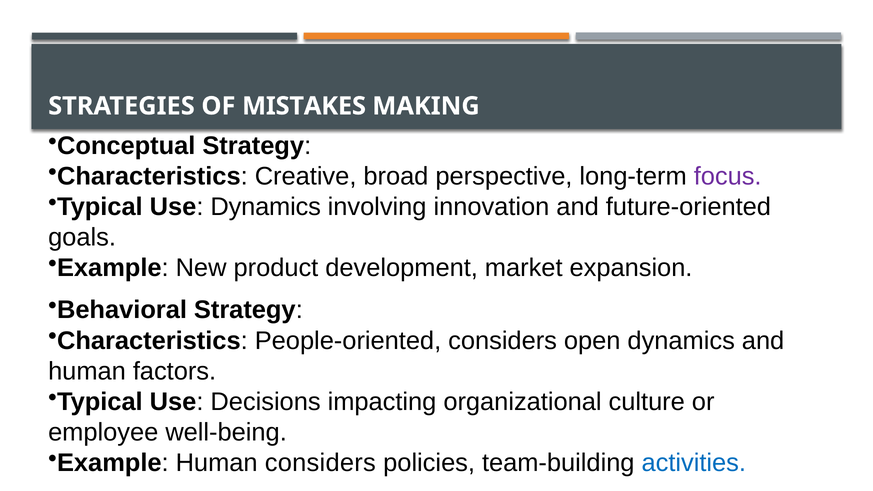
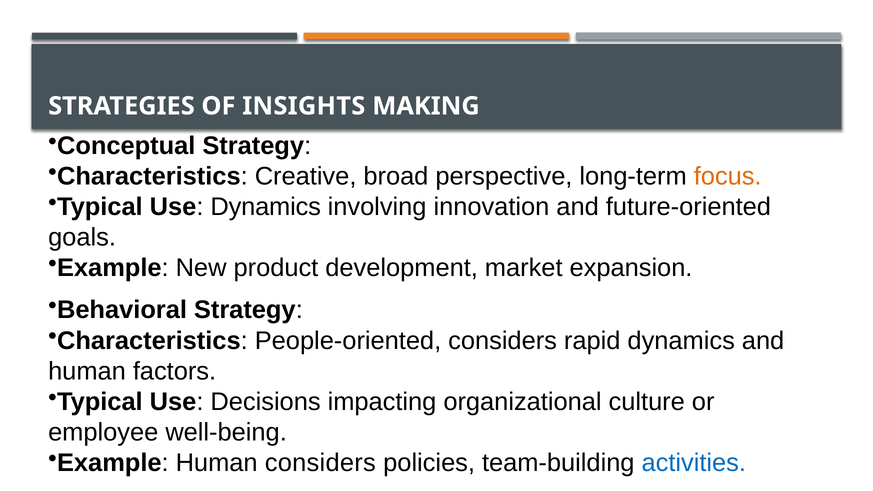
MISTAKES: MISTAKES -> INSIGHTS (304, 106)
focus colour: purple -> orange (728, 176)
open: open -> rapid (592, 341)
